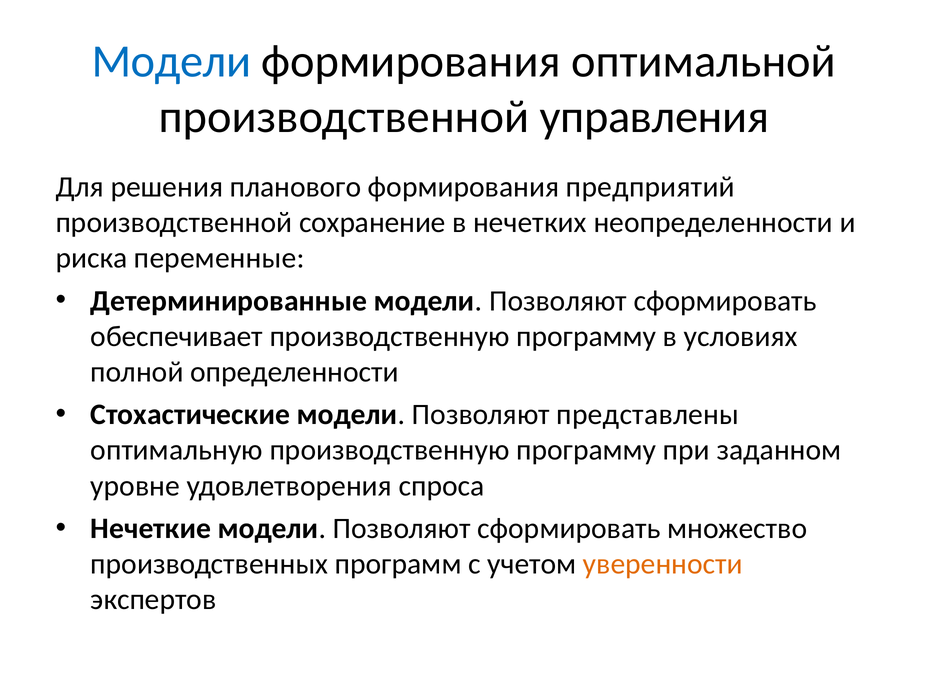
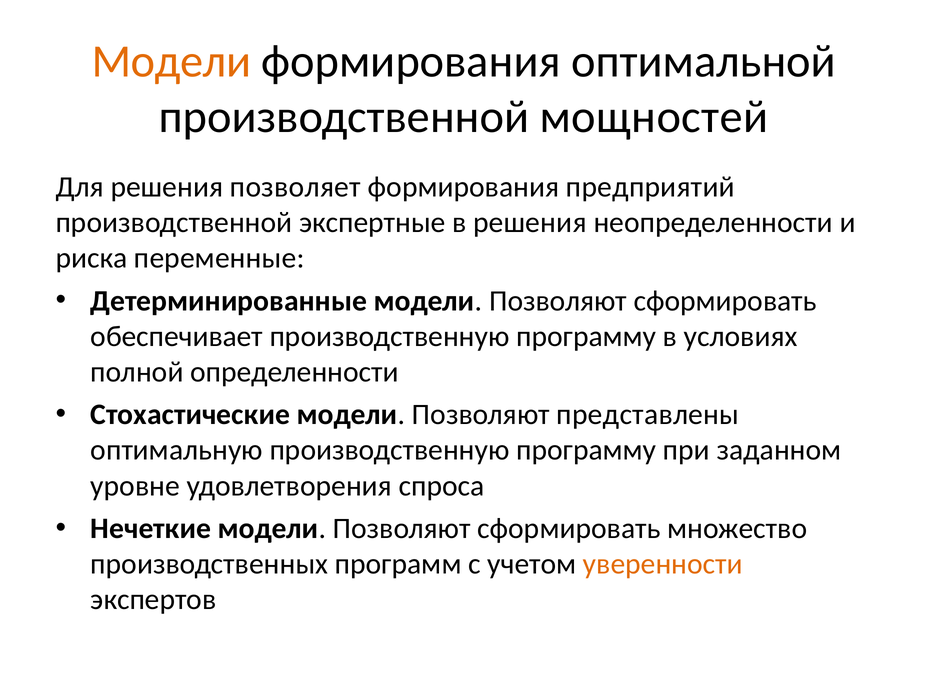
Модели colour: blue -> orange (171, 61)
управления: управления -> мощностей (654, 117)
планового: планового -> позволяет (295, 187)
сохранение: сохранение -> экспертные (372, 222)
в нечетких: нечетких -> решения (530, 222)
